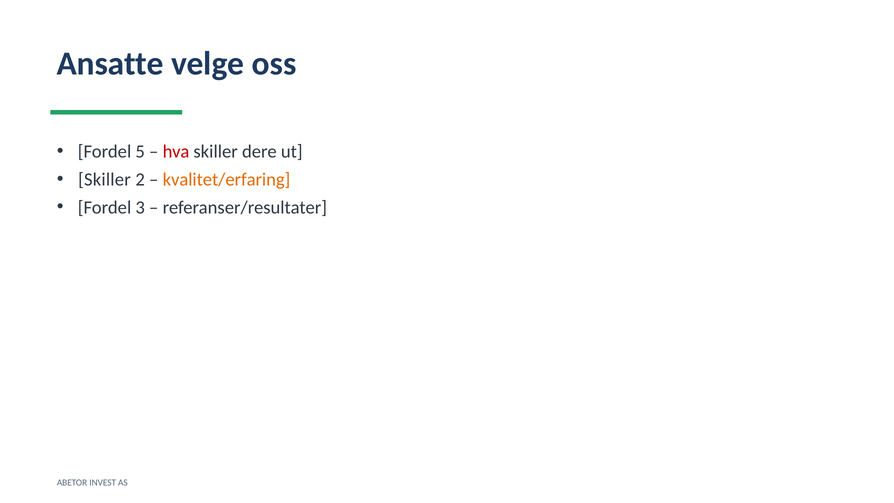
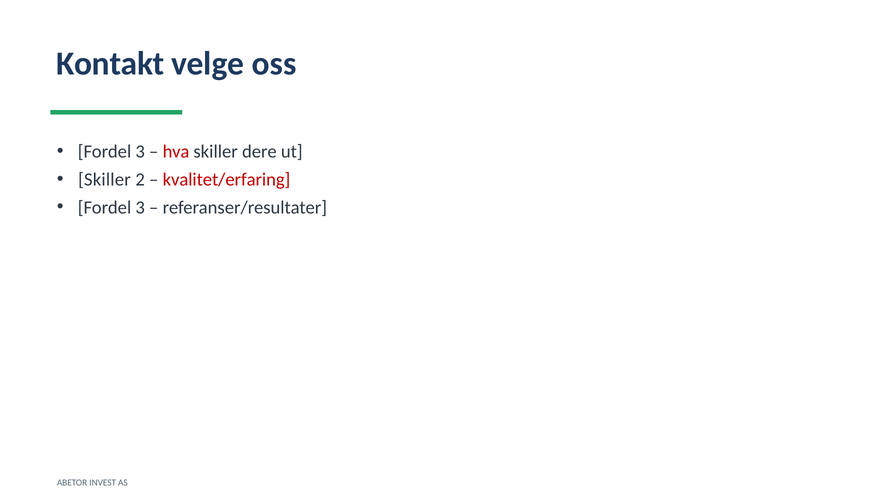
Ansatte: Ansatte -> Kontakt (110, 64)
5: 5 -> 3 (140, 151)
kvalitet/erfaring colour: orange -> red (226, 179)
